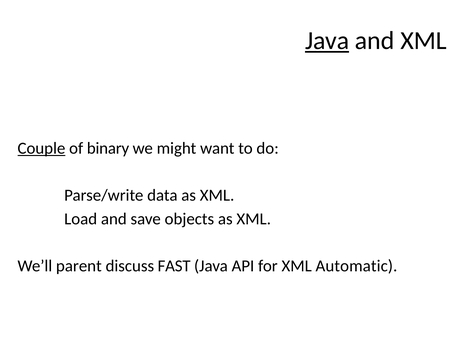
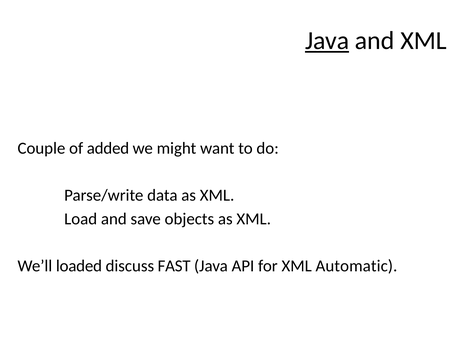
Couple underline: present -> none (41, 148)
binary: binary -> added (108, 148)
parent: parent -> loaded (79, 266)
